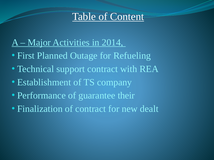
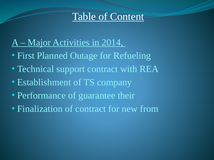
dealt: dealt -> from (149, 109)
